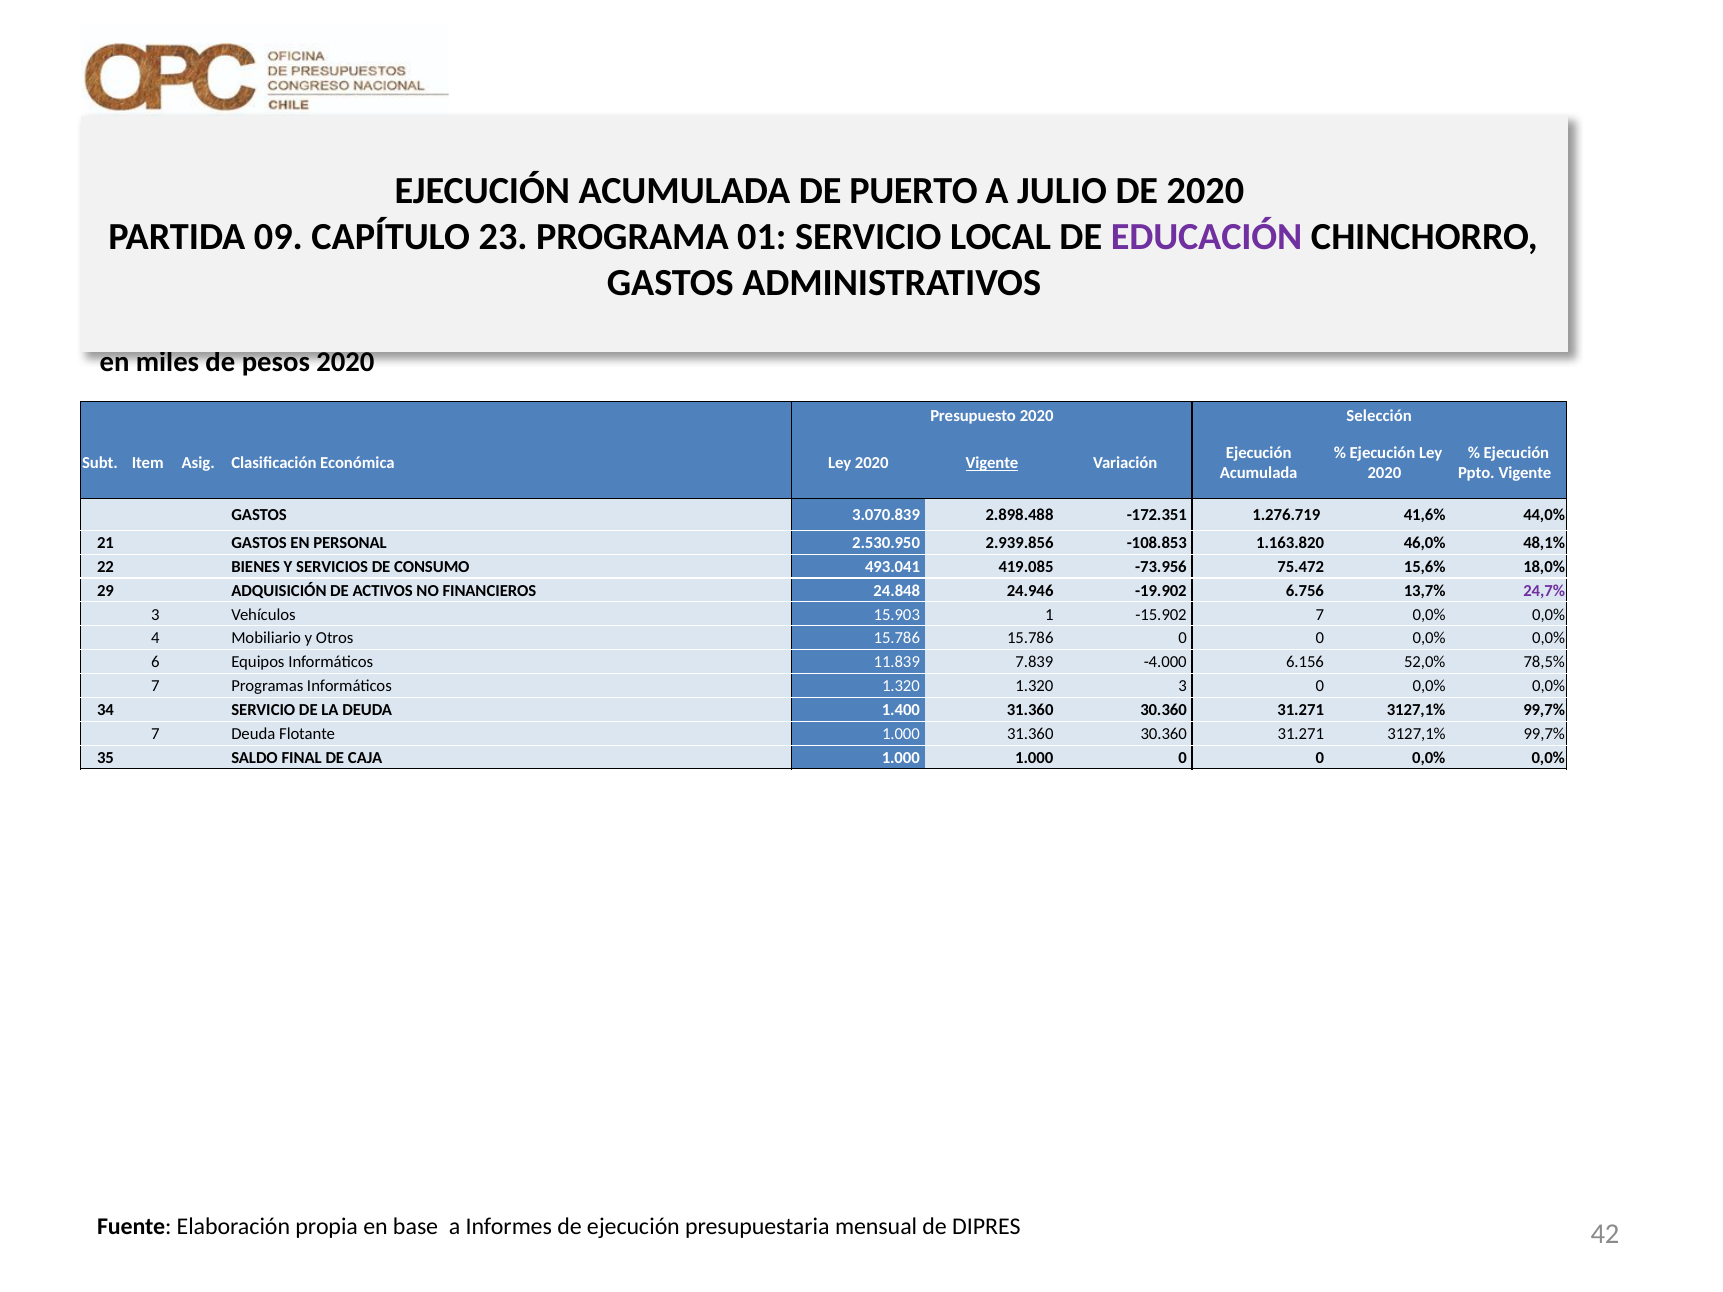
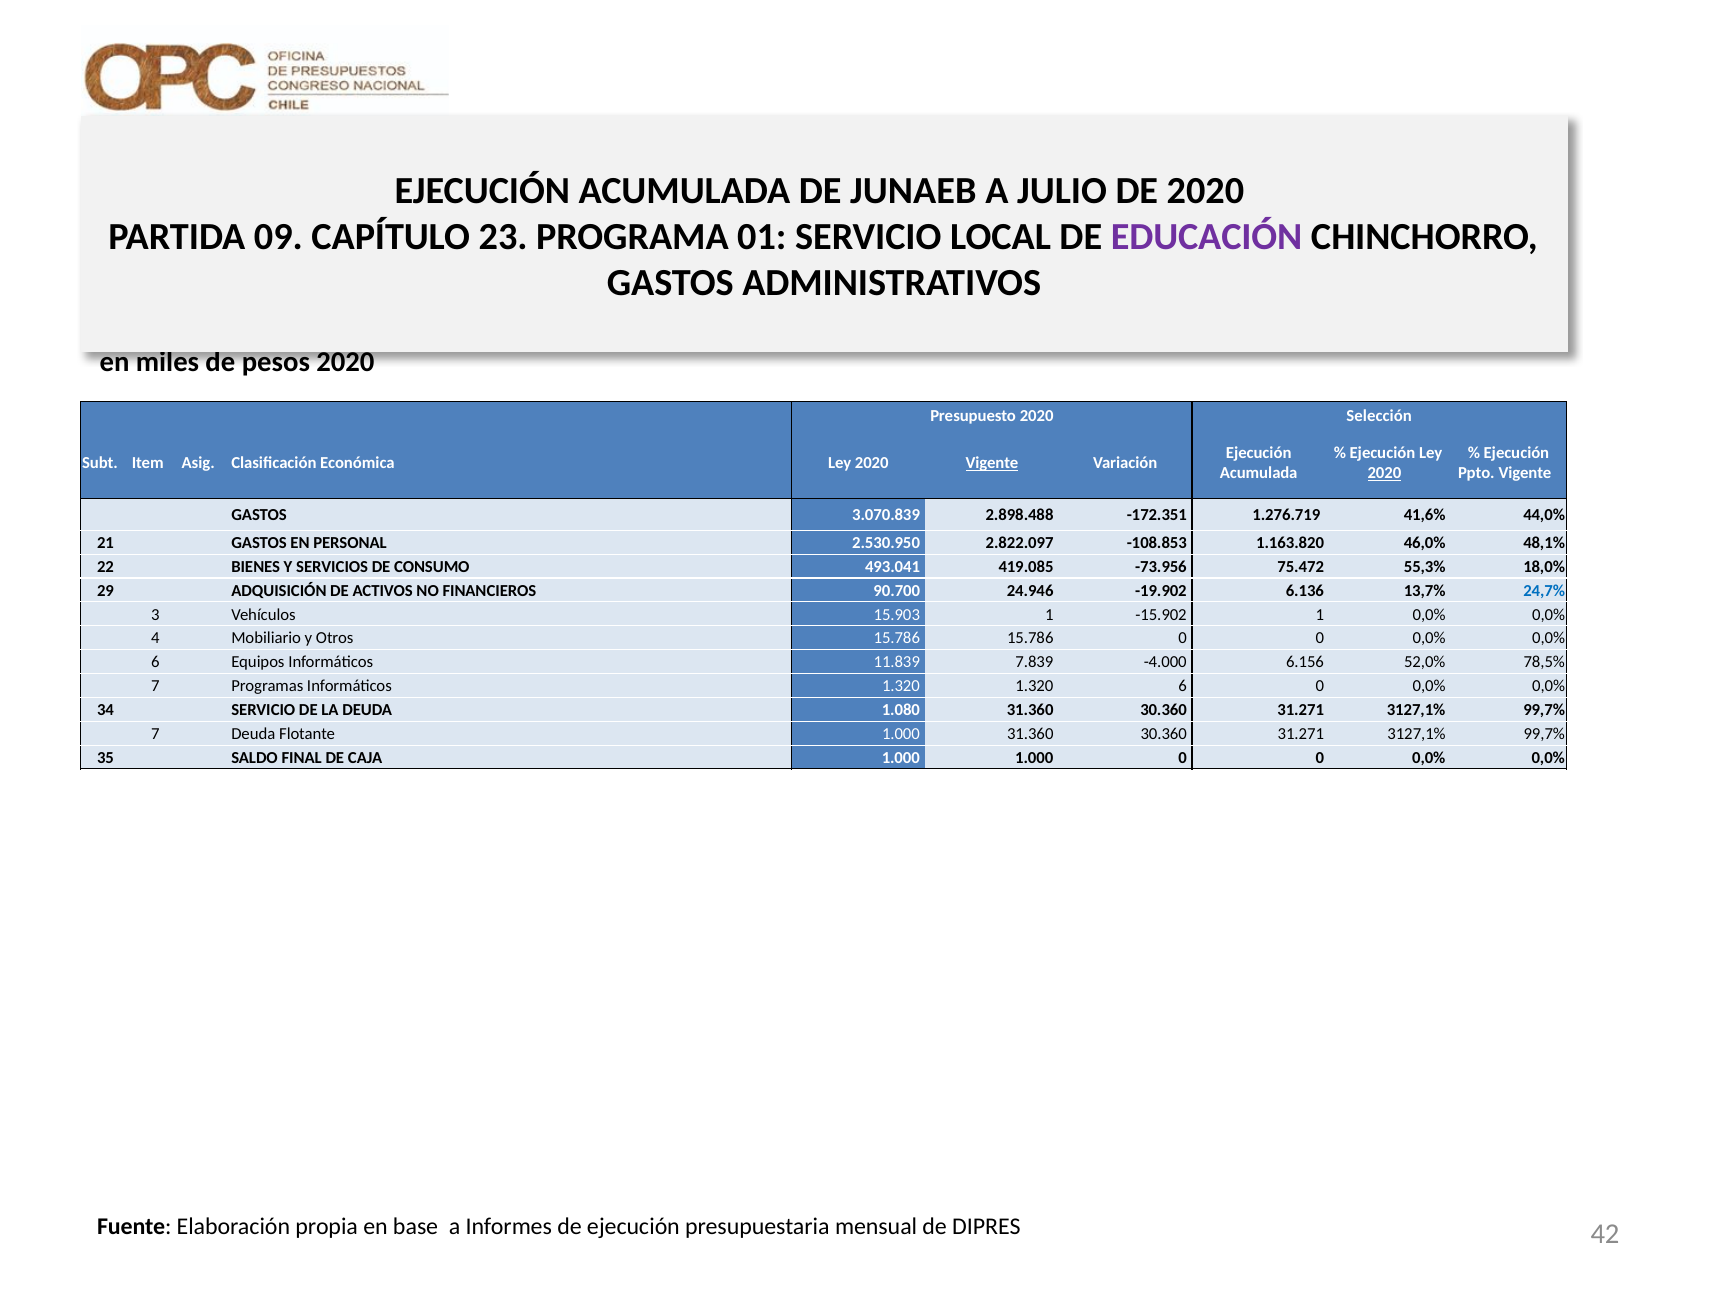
PUERTO: PUERTO -> JUNAEB (913, 191)
2020 underline: none -> present (1384, 473)
2.939.856: 2.939.856 -> 2.822.097 (1020, 543)
15,6%: 15,6% -> 55,3% (1425, 567)
24.848: 24.848 -> 90.700 (897, 591)
6.756: 6.756 -> 6.136 (1305, 591)
24,7% colour: purple -> blue (1544, 591)
-15.902 7: 7 -> 1 (1320, 615)
1.320 3: 3 -> 6 (1183, 686)
1.400: 1.400 -> 1.080 (901, 710)
